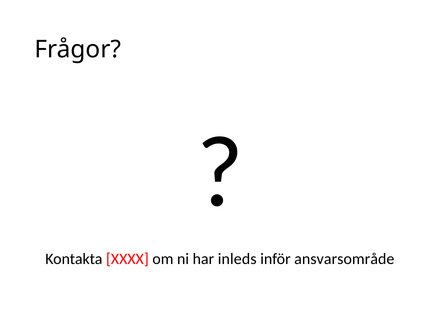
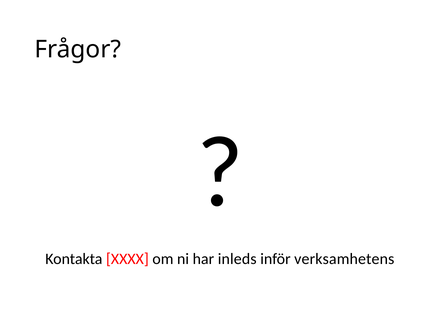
ansvarsområde: ansvarsområde -> verksamhetens (344, 259)
